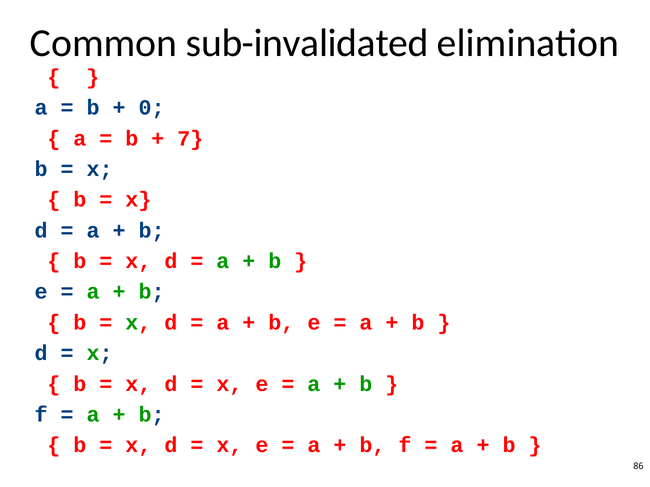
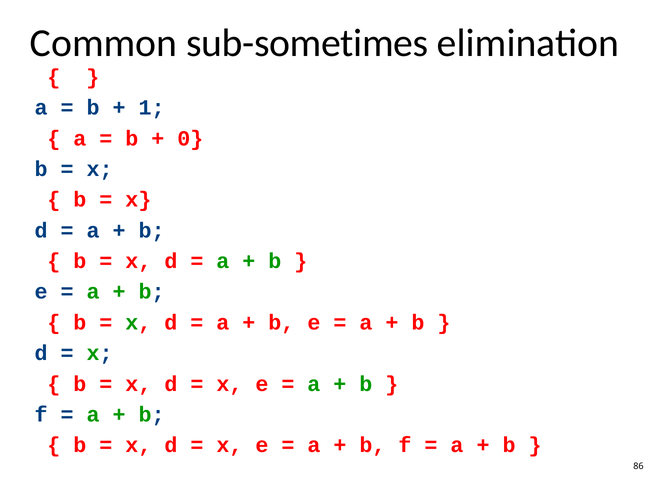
sub-invalidated: sub-invalidated -> sub-sometimes (307, 43)
0: 0 -> 1 (152, 108)
7: 7 -> 0 (190, 139)
